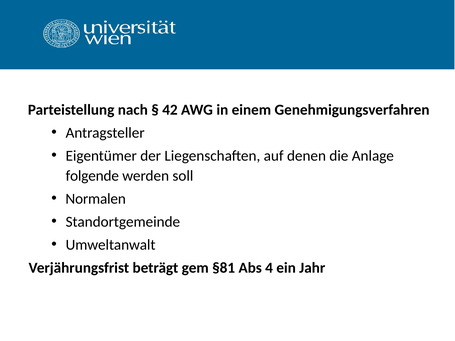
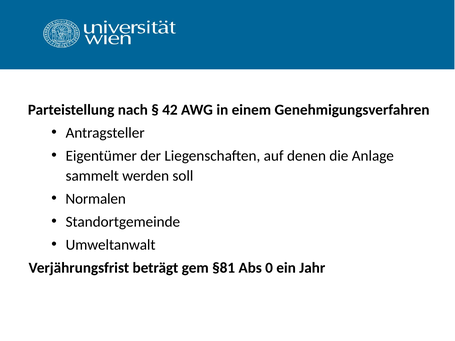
folgende: folgende -> sammelt (92, 176)
4: 4 -> 0 (269, 268)
